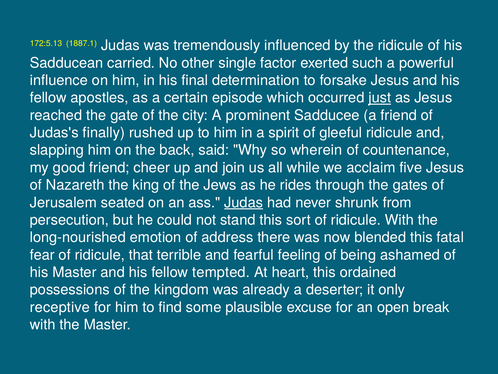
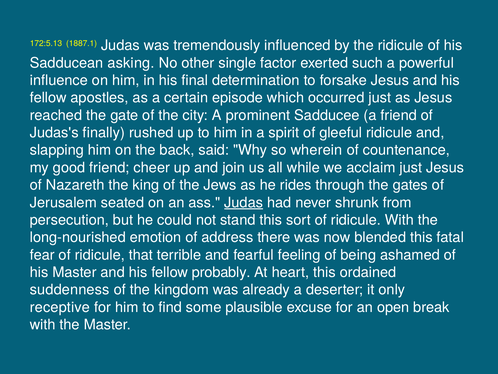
carried: carried -> asking (131, 63)
just underline: present -> none (380, 98)
acclaim five: five -> just (411, 167)
tempted: tempted -> probably (221, 272)
possessions: possessions -> suddenness (70, 289)
